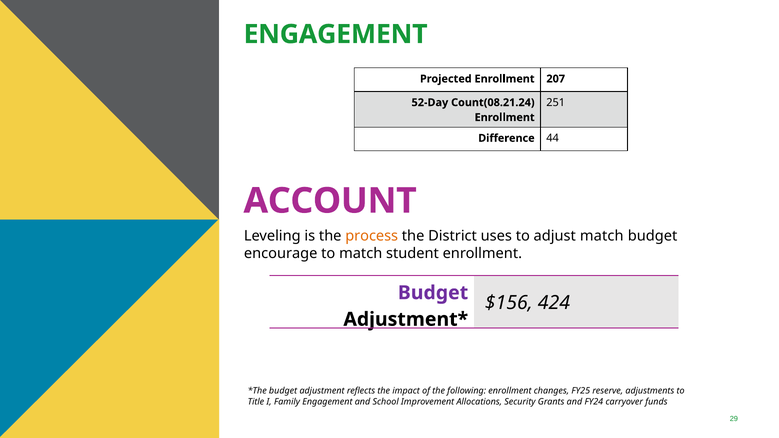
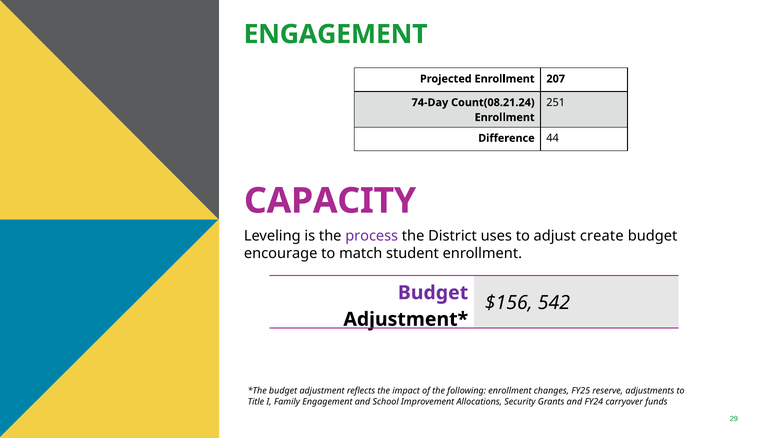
52-Day: 52-Day -> 74-Day (430, 103)
ACCOUNT: ACCOUNT -> CAPACITY (330, 201)
process colour: orange -> purple (372, 236)
adjust match: match -> create (602, 236)
424: 424 -> 542 (554, 303)
